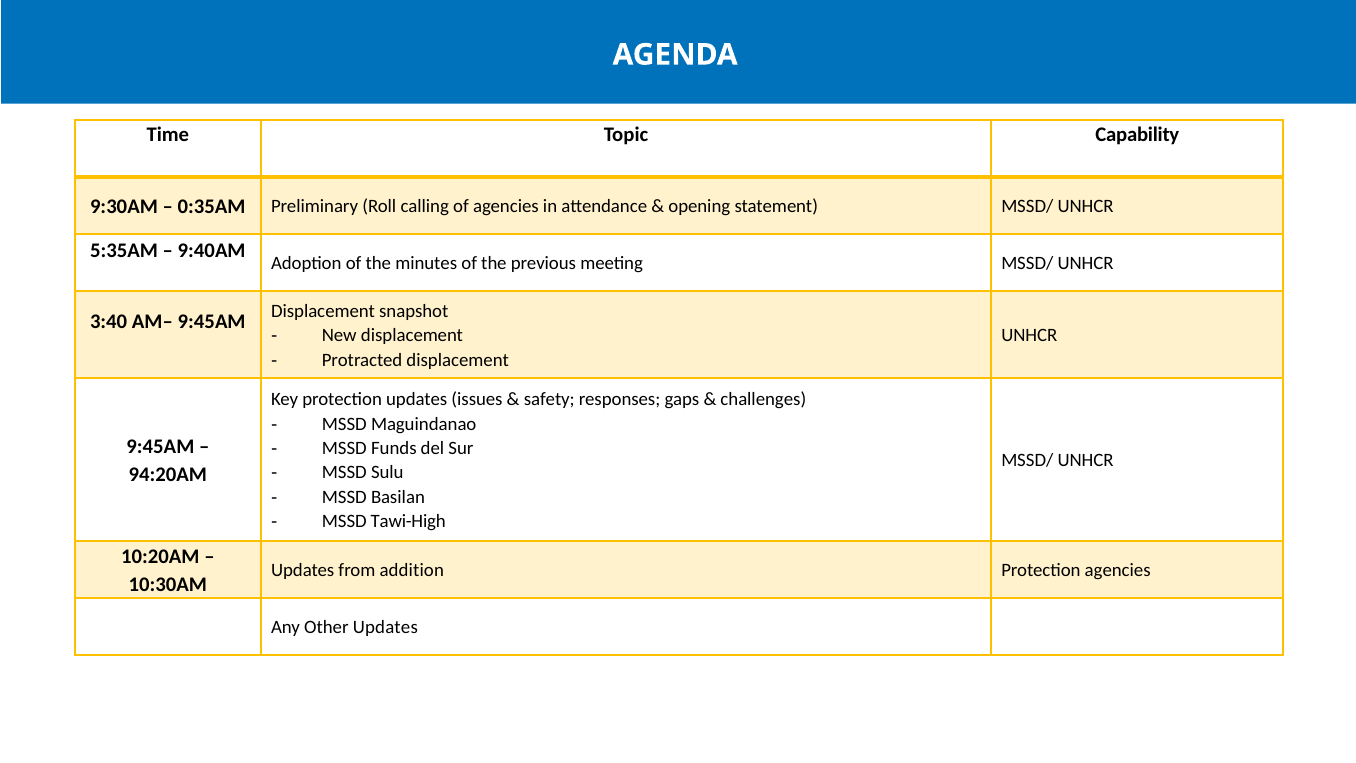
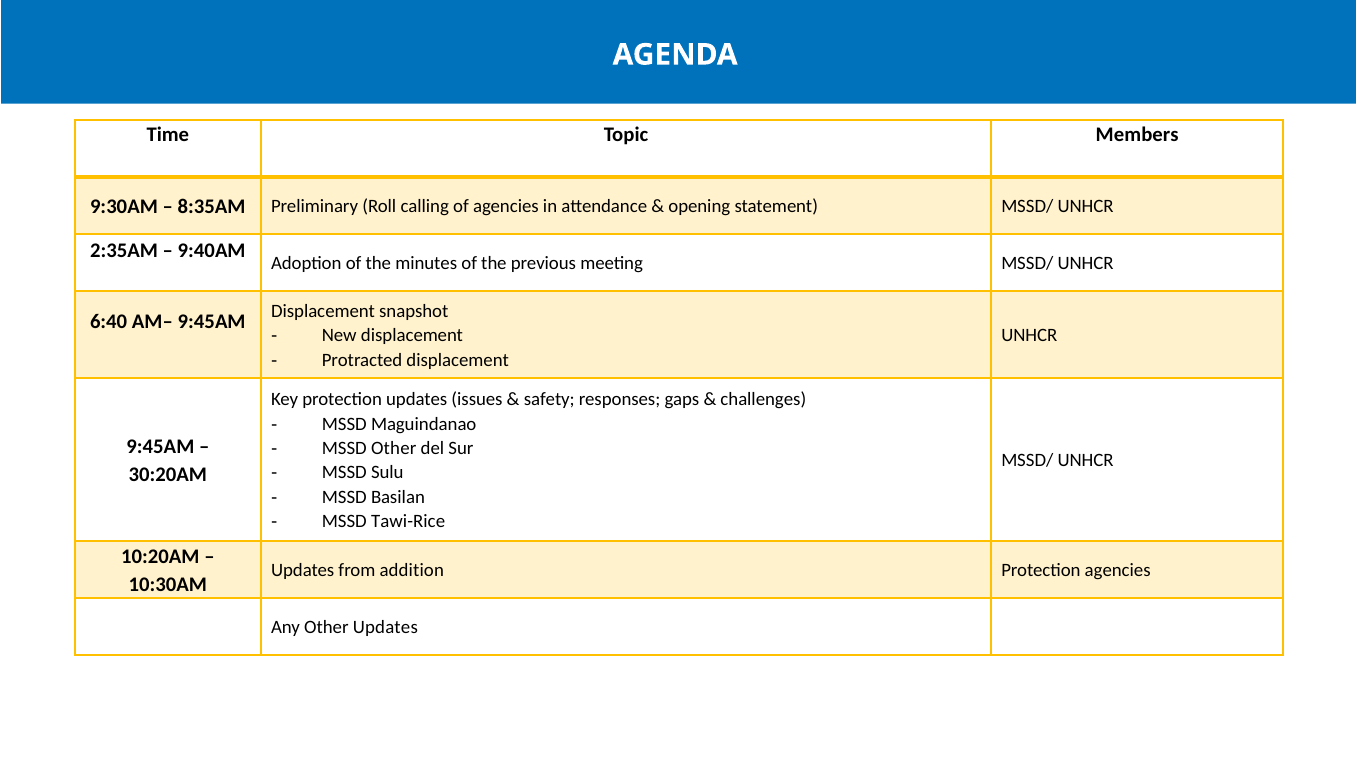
Capability: Capability -> Members (1137, 135)
0:35AM: 0:35AM -> 8:35AM (212, 207)
5:35AM: 5:35AM -> 2:35AM (124, 250)
3:40: 3:40 -> 6:40 (109, 322)
MSSD Funds: Funds -> Other (394, 448)
94:20AM: 94:20AM -> 30:20AM (168, 474)
Tawi-High: Tawi-High -> Tawi-Rice (408, 521)
